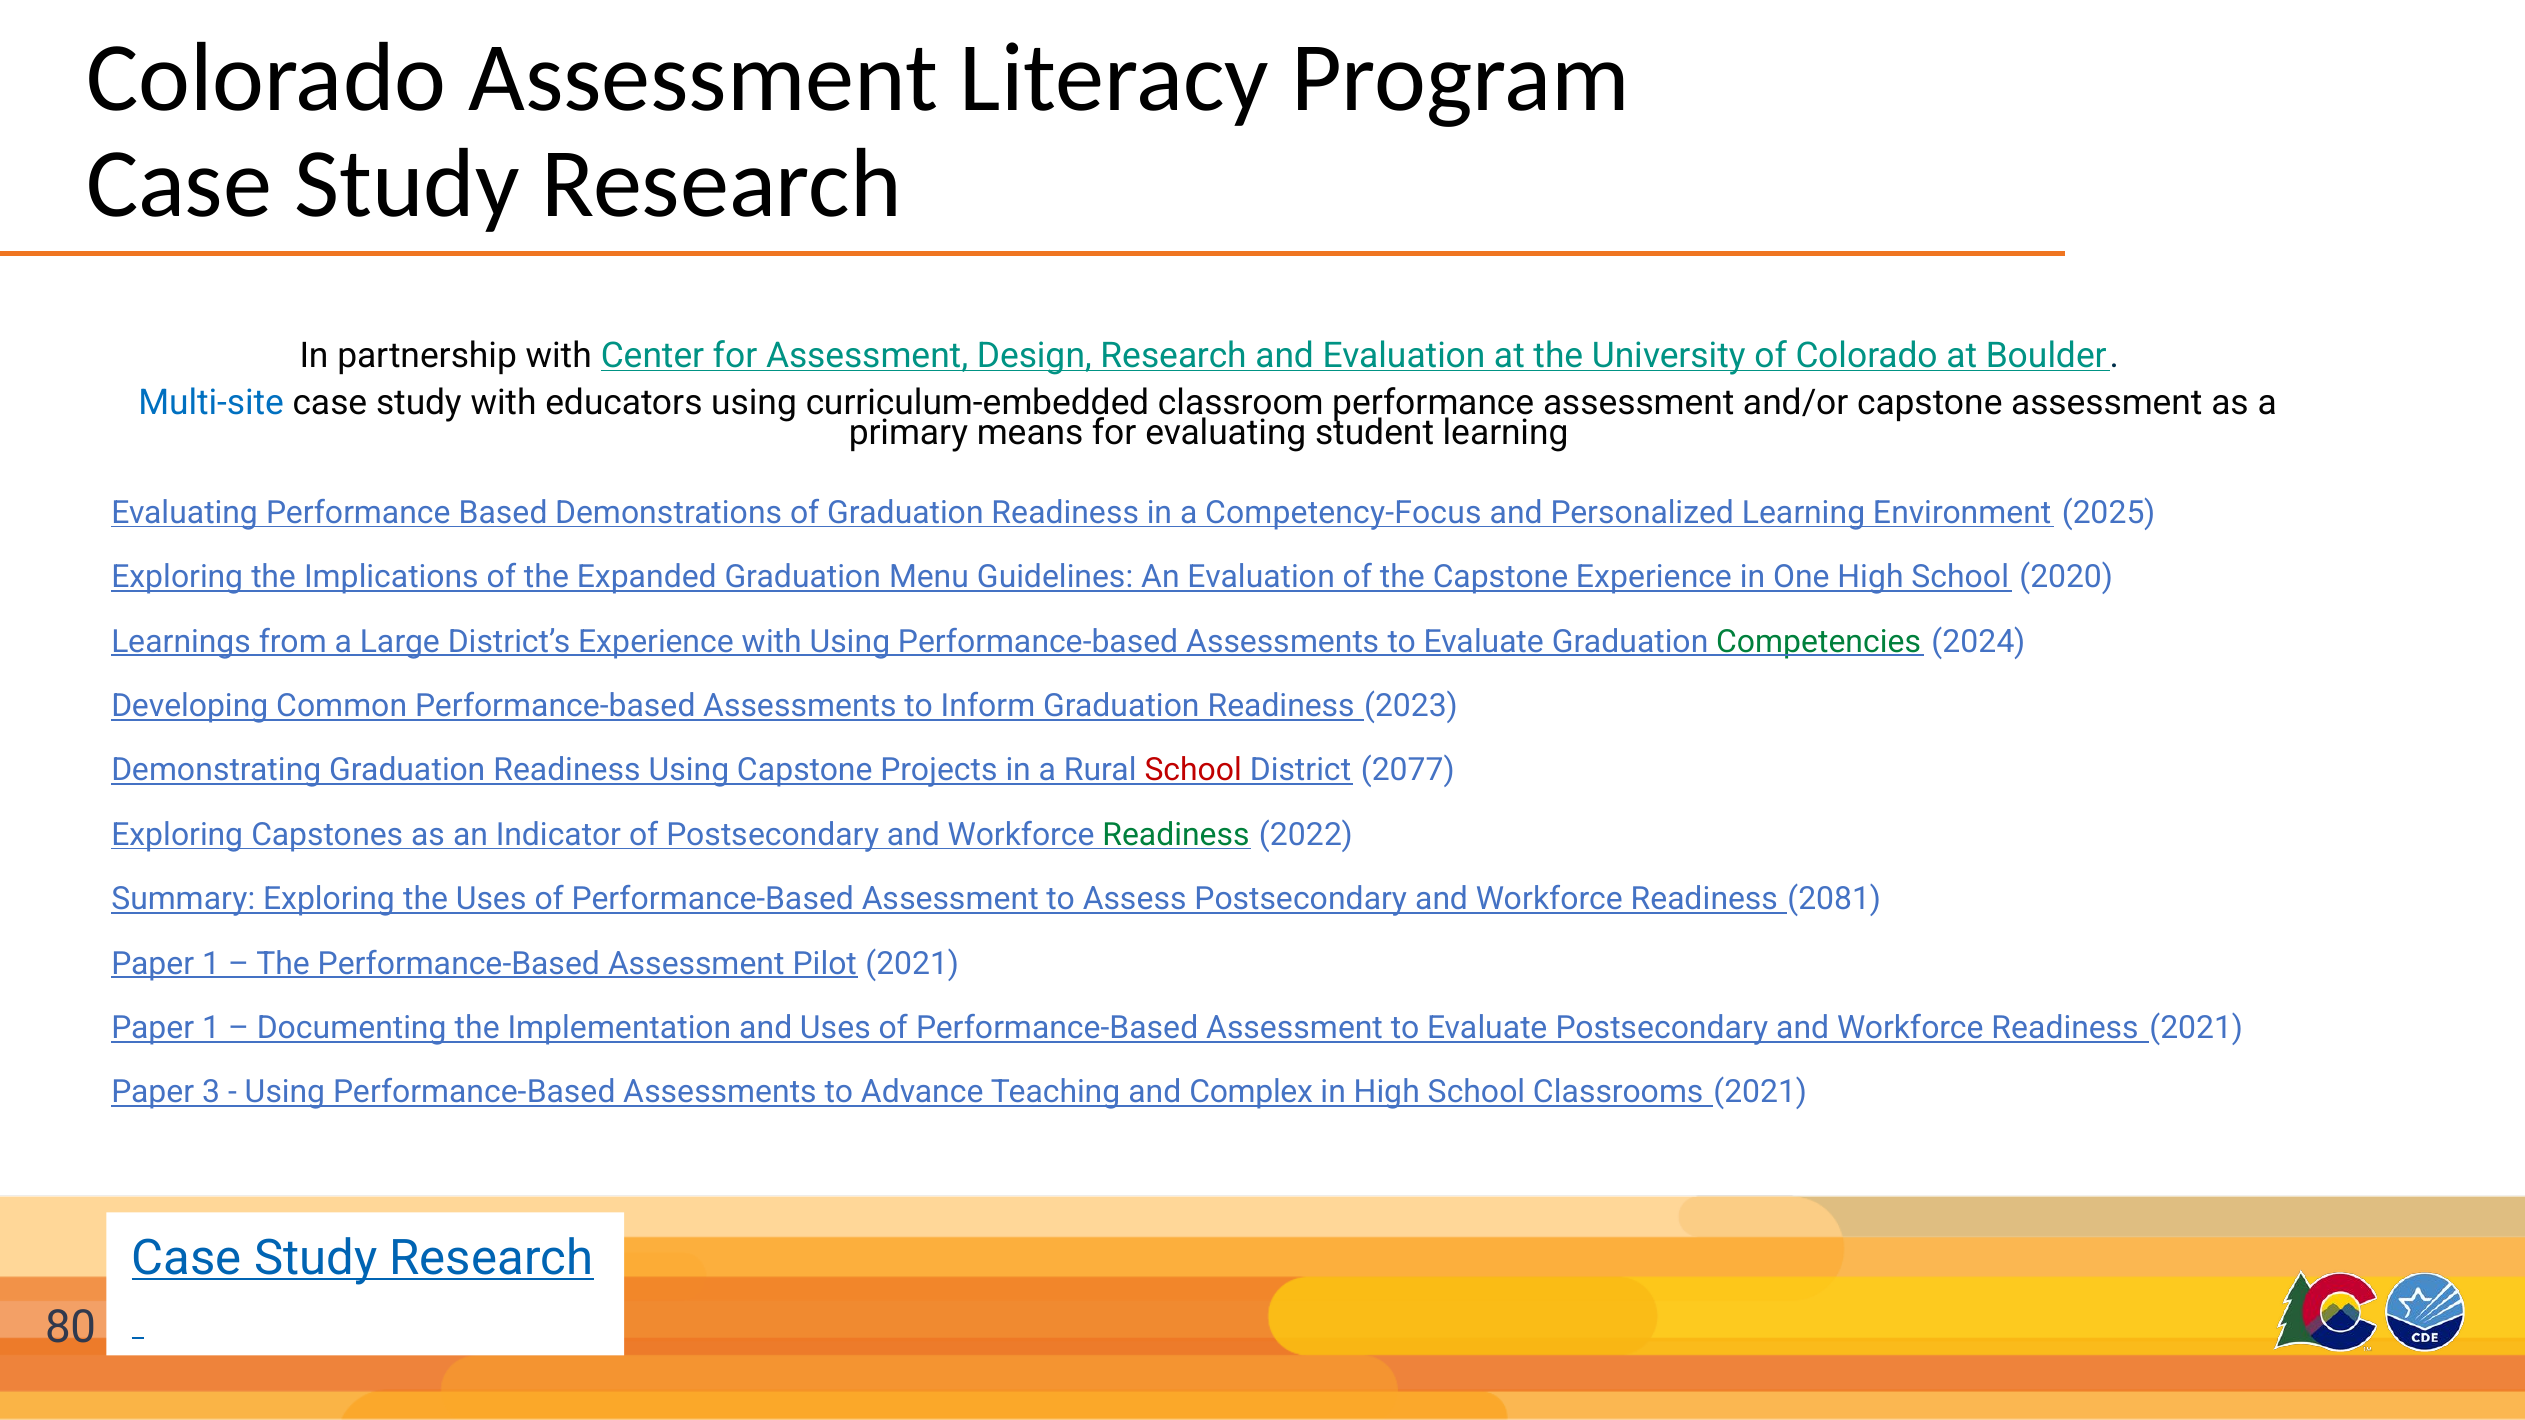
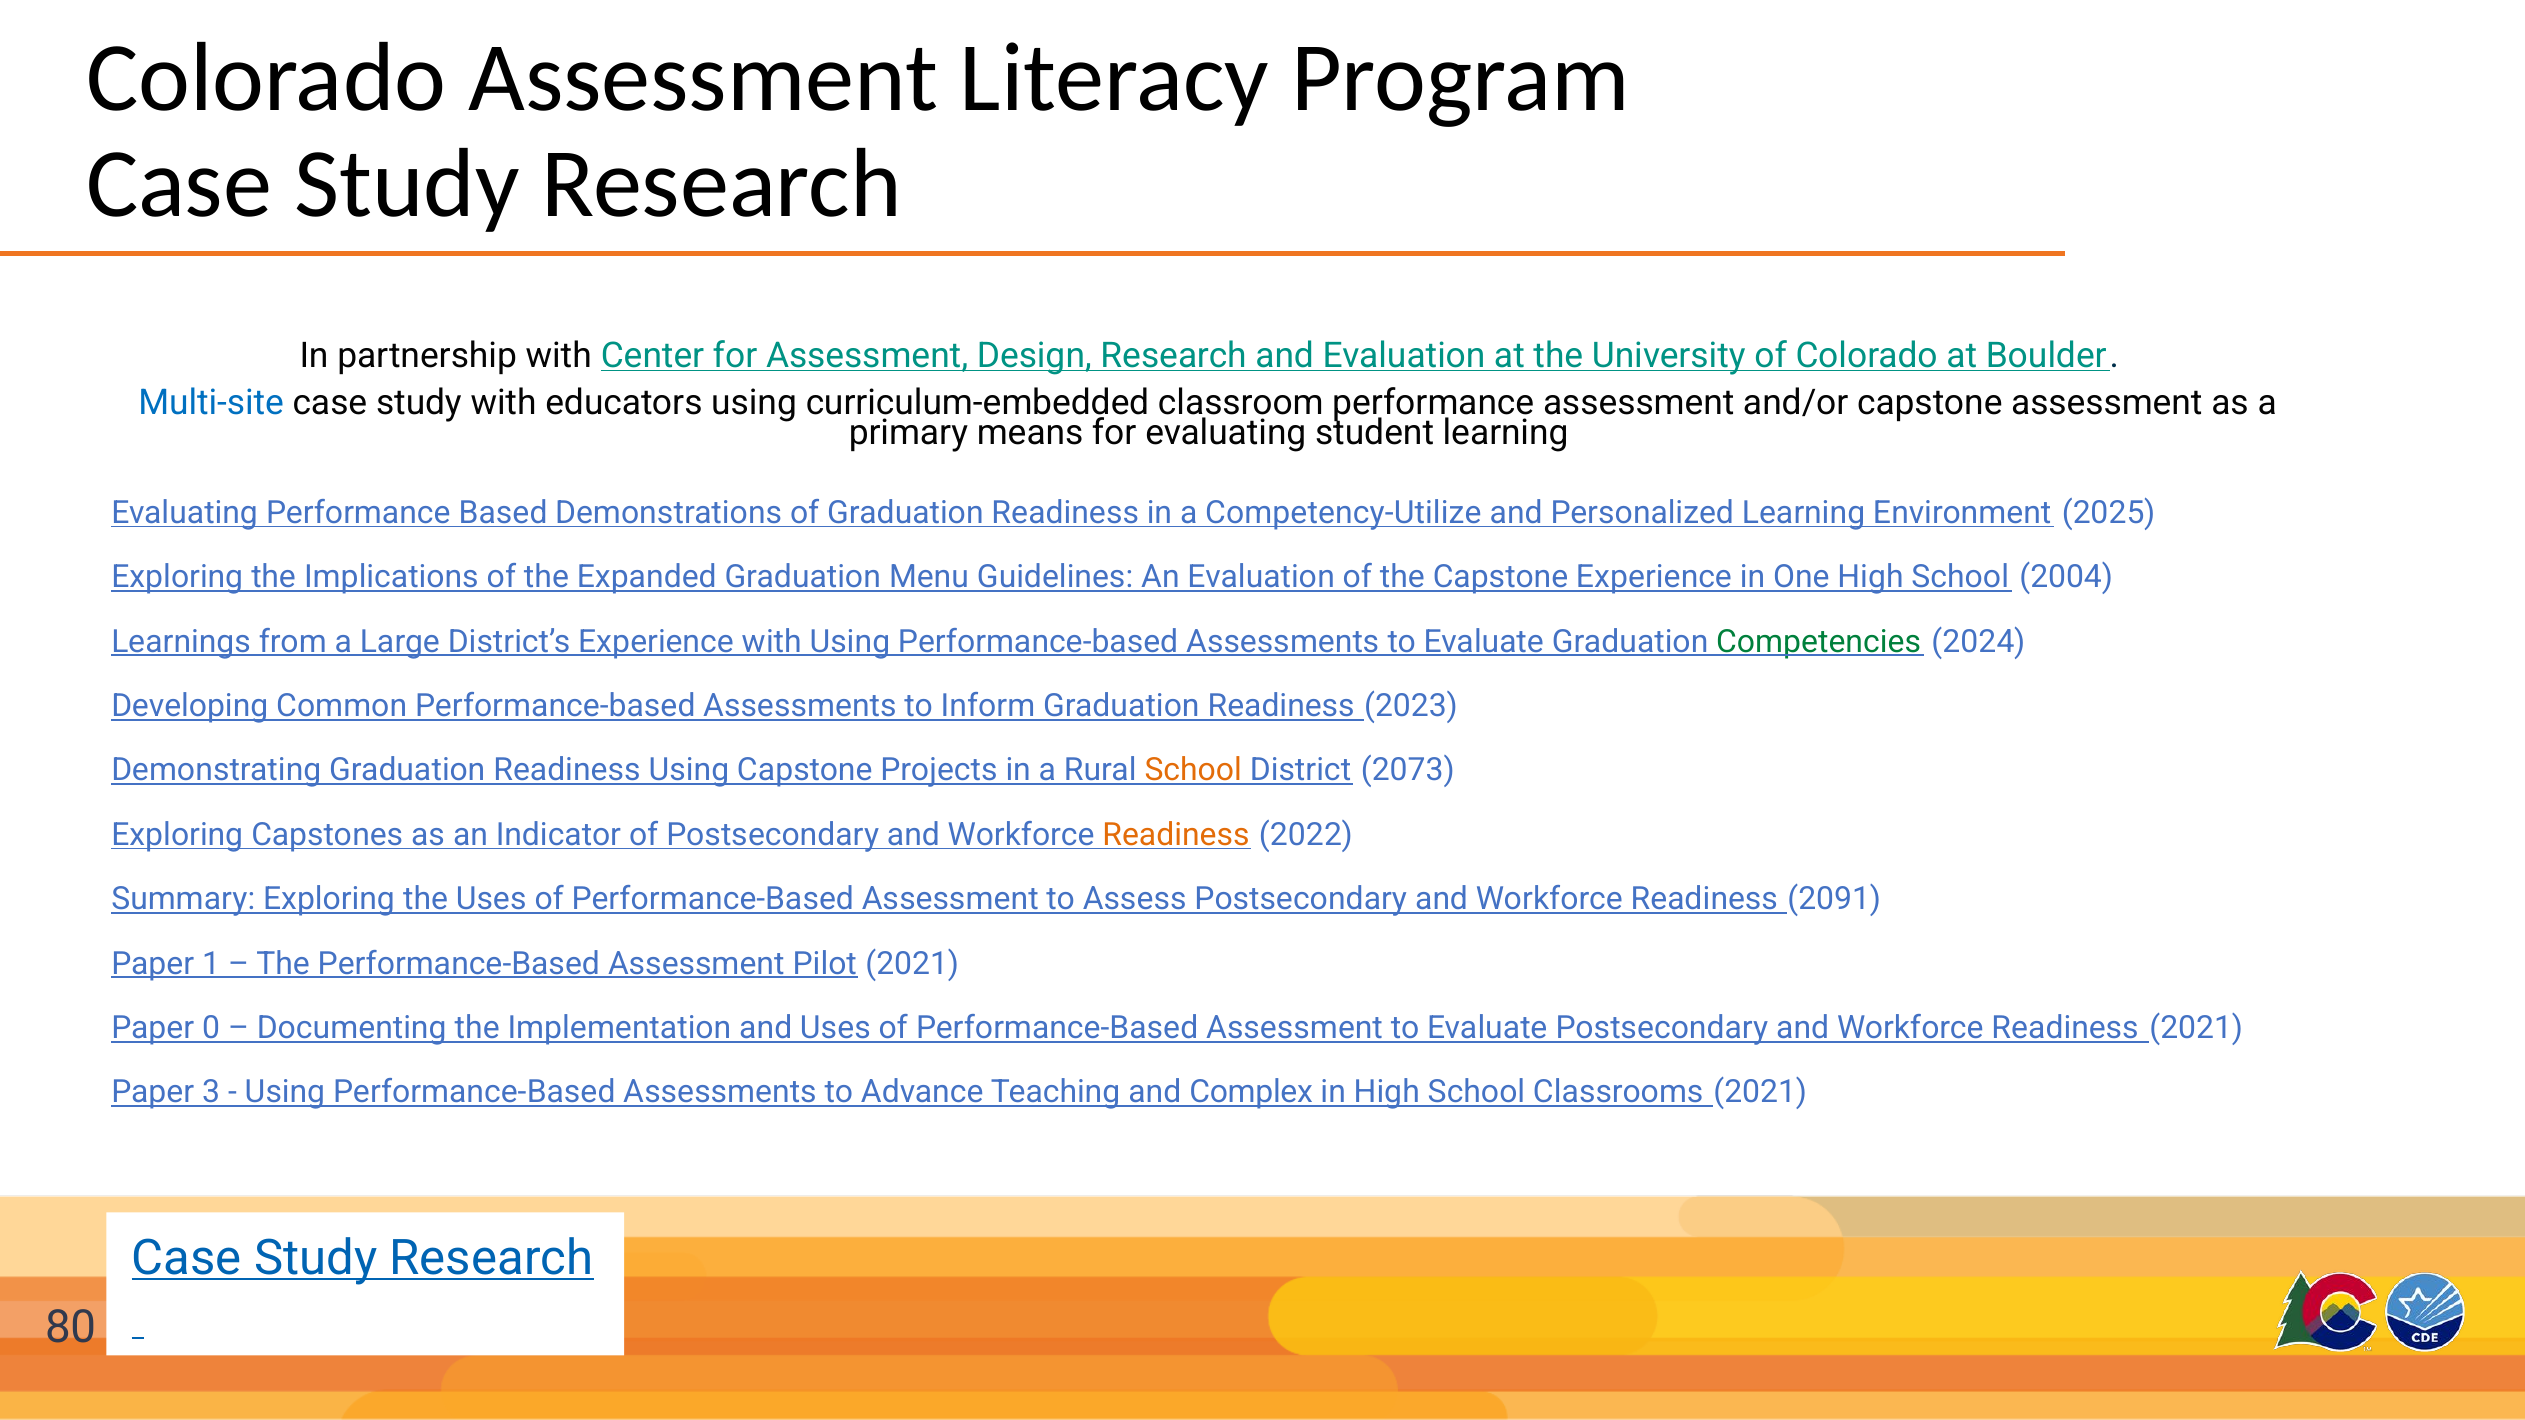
Competency-Focus: Competency-Focus -> Competency-Utilize (1343, 513)
2020: 2020 -> 2004 (2066, 577)
School colour: red -> orange (1193, 771)
2077: 2077 -> 2073 (1408, 771)
Readiness colour: green -> orange (1176, 835)
2081: 2081 -> 2091 (1834, 899)
1: 1 -> 0 (211, 1028)
